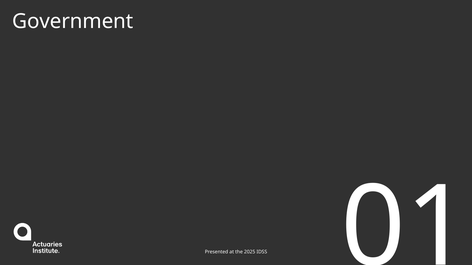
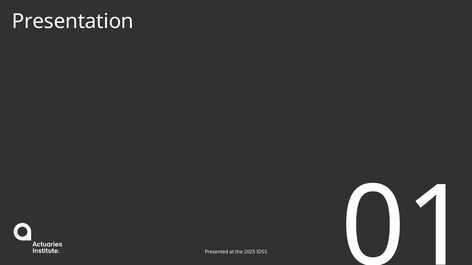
Government: Government -> Presentation (73, 21)
